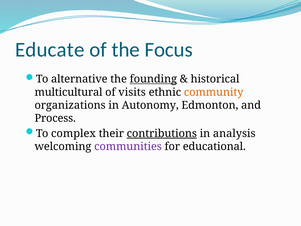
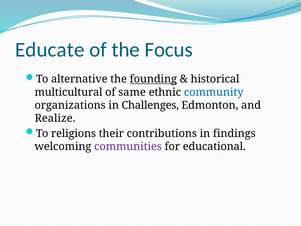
visits: visits -> same (132, 92)
community colour: orange -> blue (214, 92)
Autonomy: Autonomy -> Challenges (150, 105)
Process: Process -> Realize (55, 118)
complex: complex -> religions (74, 133)
contributions underline: present -> none (162, 133)
analysis: analysis -> findings (234, 133)
